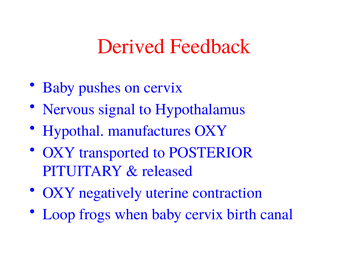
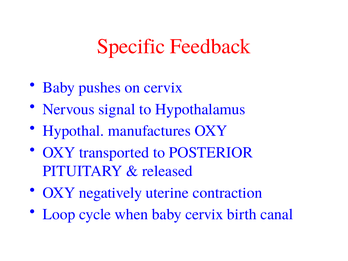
Derived: Derived -> Specific (131, 46)
frogs: frogs -> cycle (95, 214)
